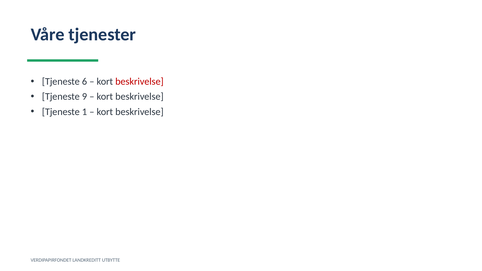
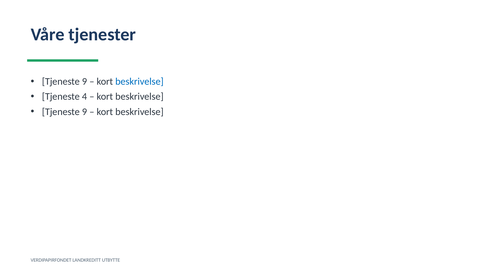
6: 6 -> 9 (85, 82)
beskrivelse colour: red -> blue (139, 82)
9: 9 -> 4 (85, 97)
1: 1 -> 9 (85, 112)
